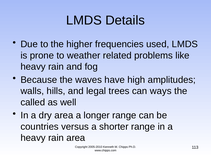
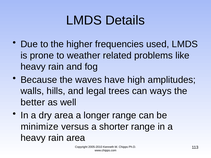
called: called -> better (33, 102)
countries: countries -> minimize (40, 127)
